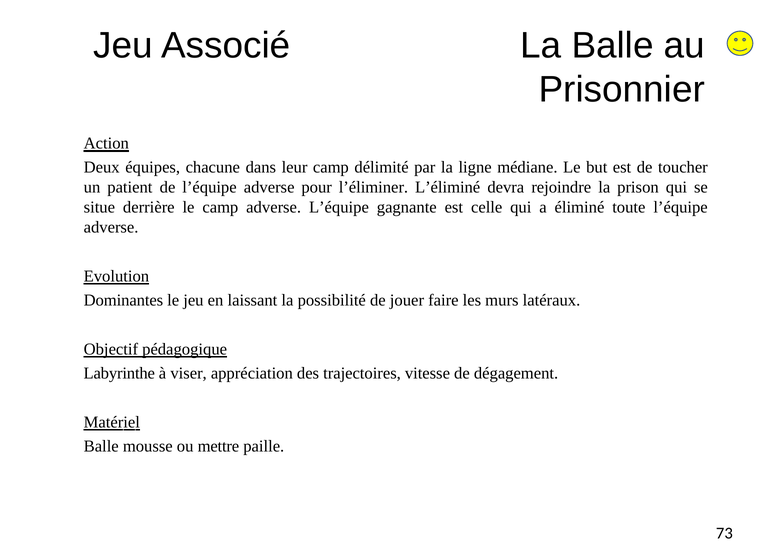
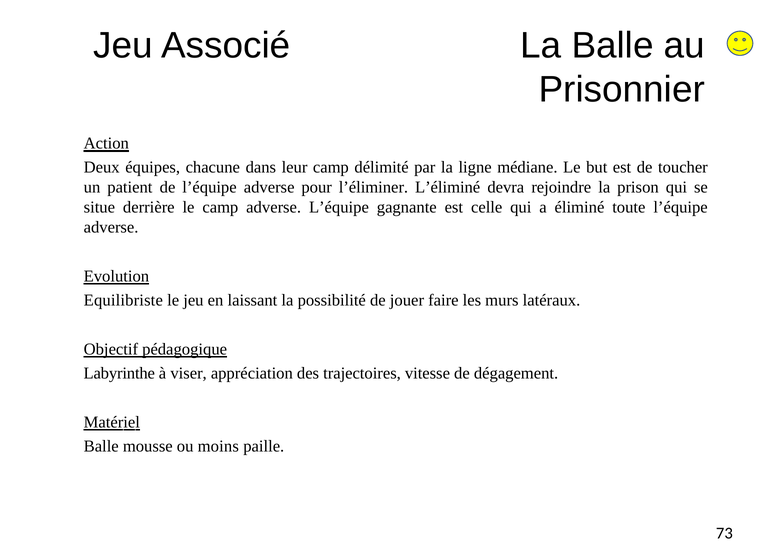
Dominantes: Dominantes -> Equilibriste (123, 300)
mettre: mettre -> moins (218, 446)
